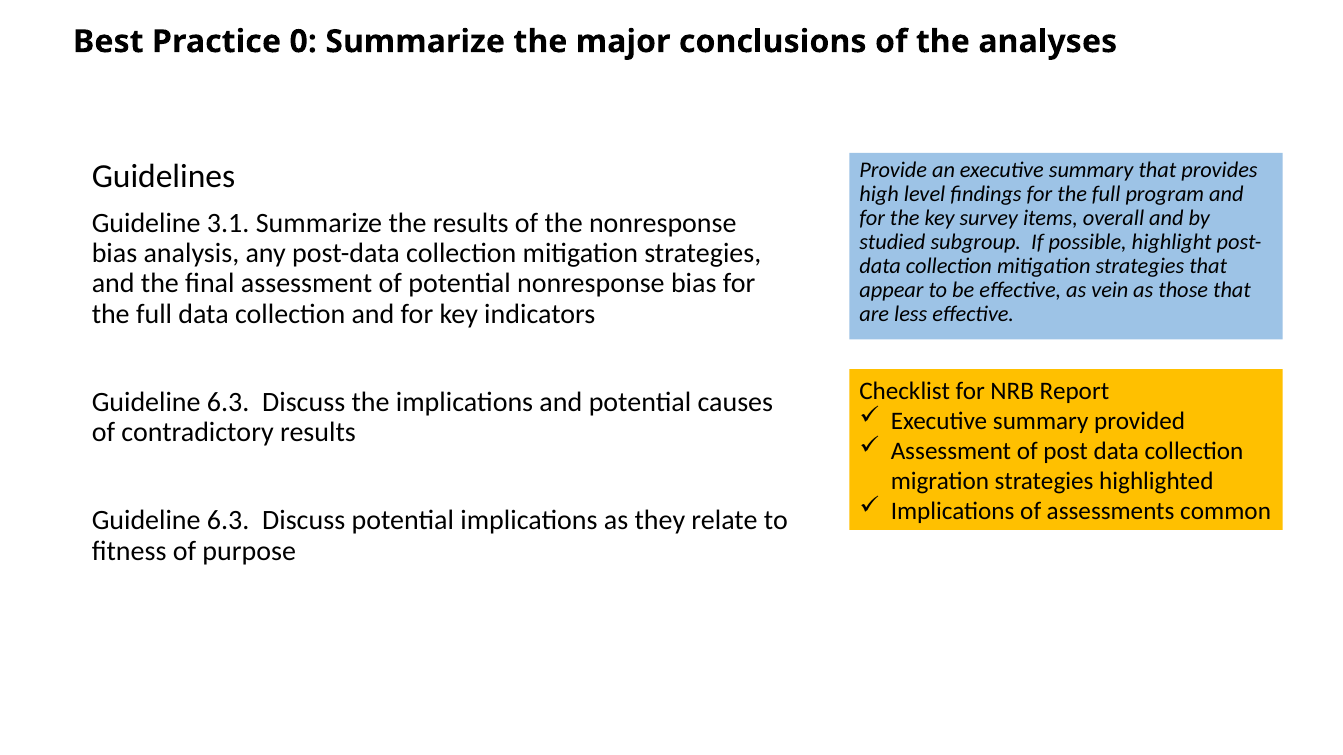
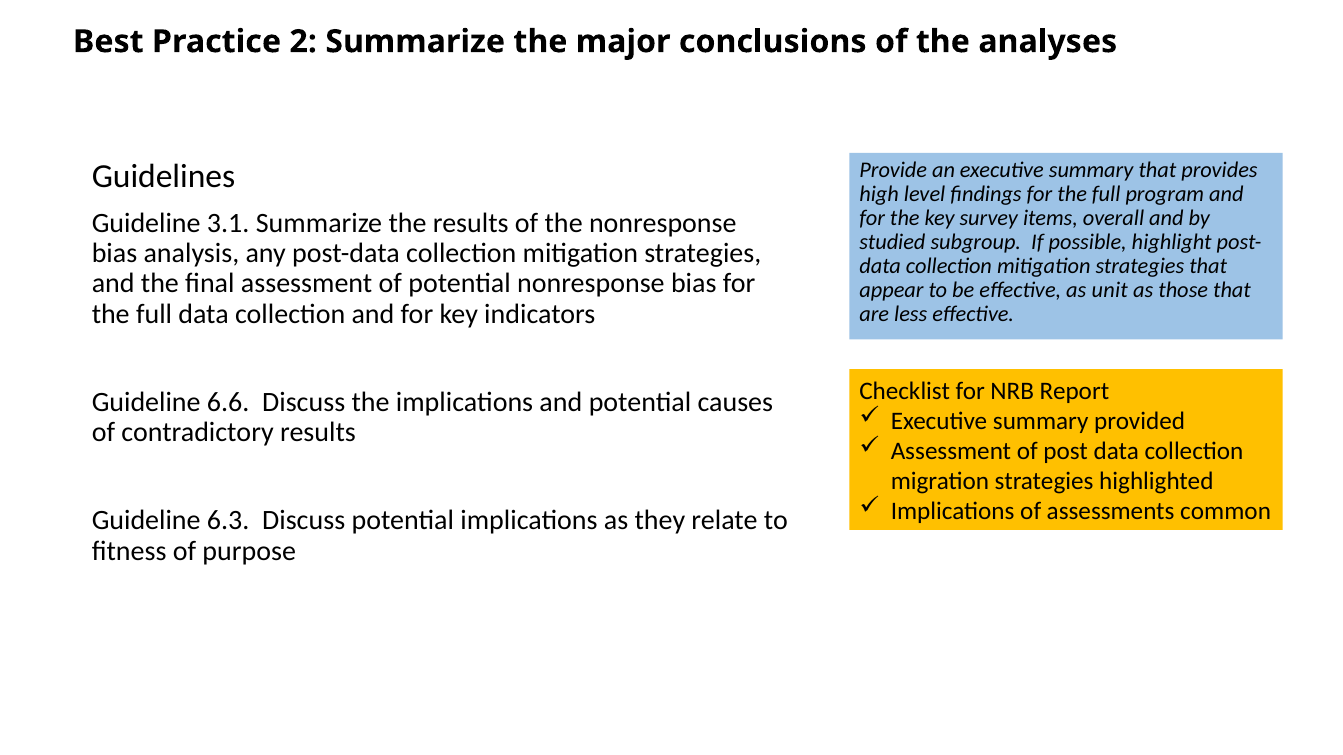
0: 0 -> 2 (303, 42)
vein: vein -> unit (1110, 291)
6.3: 6.3 -> 6.6 (228, 402)
